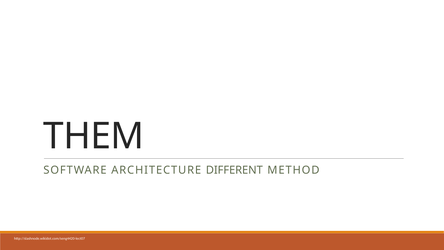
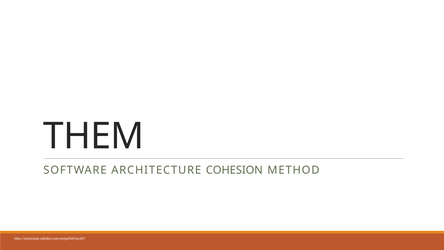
DIFFERENT: DIFFERENT -> COHESION (234, 170)
